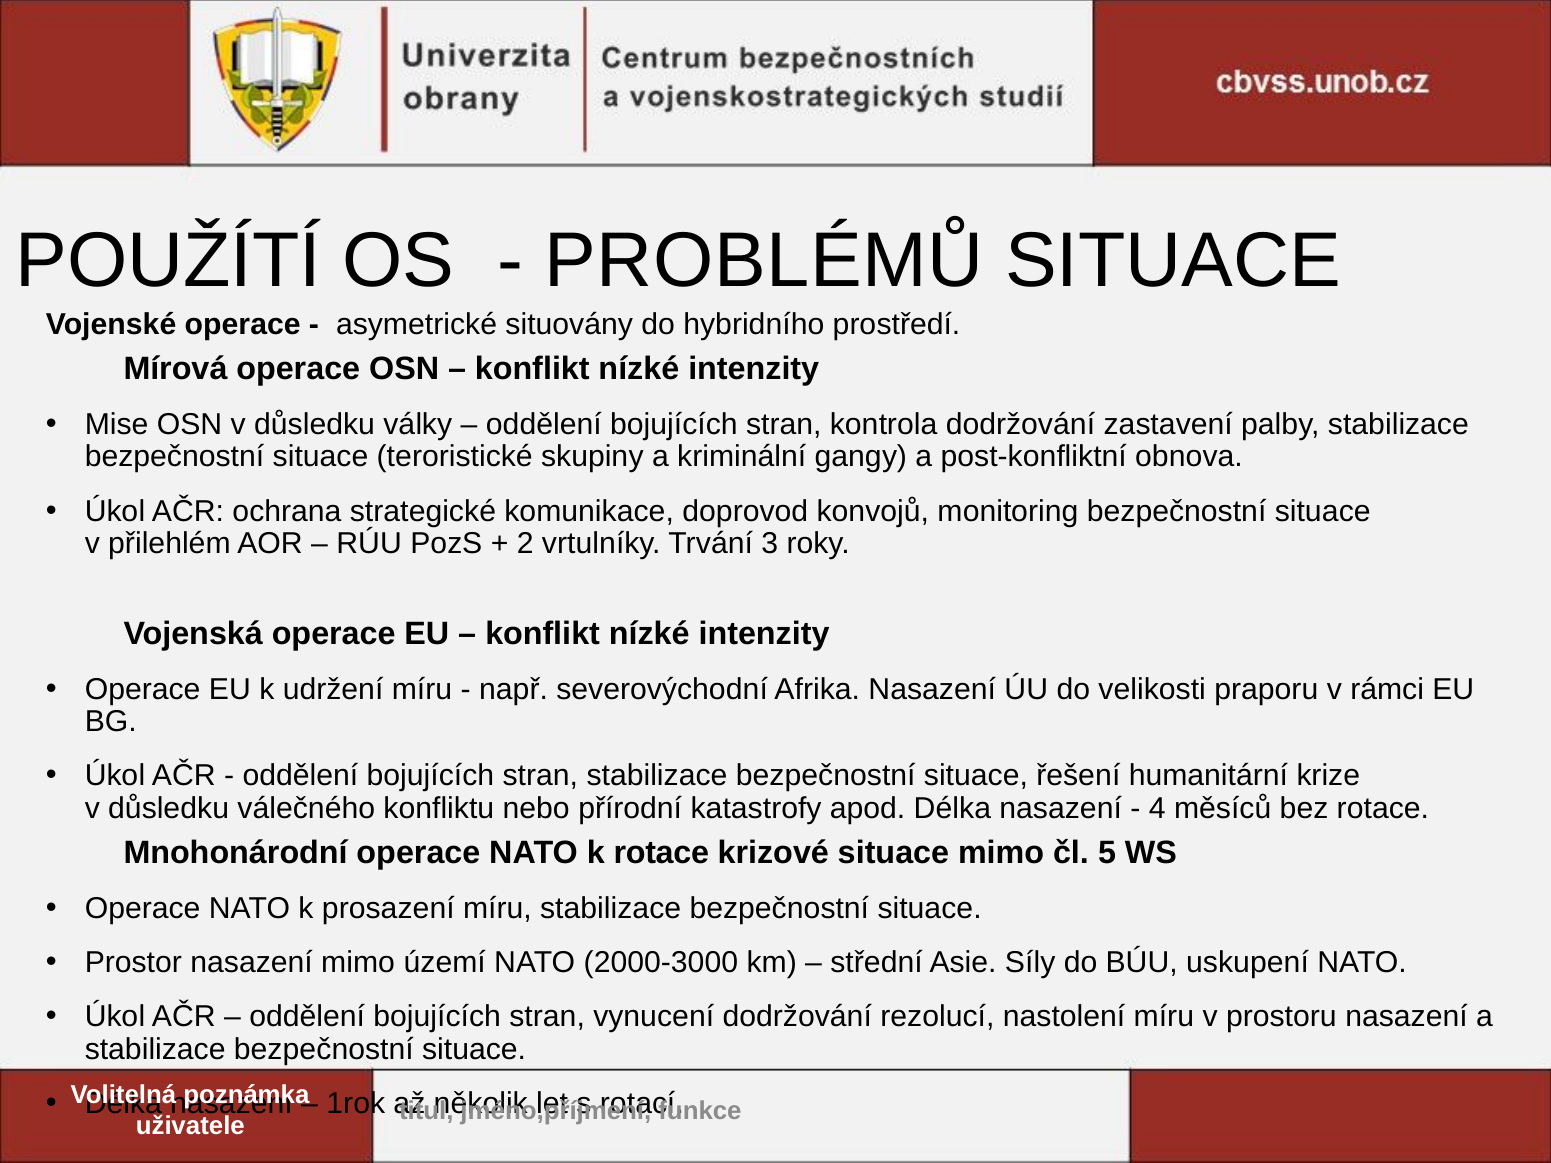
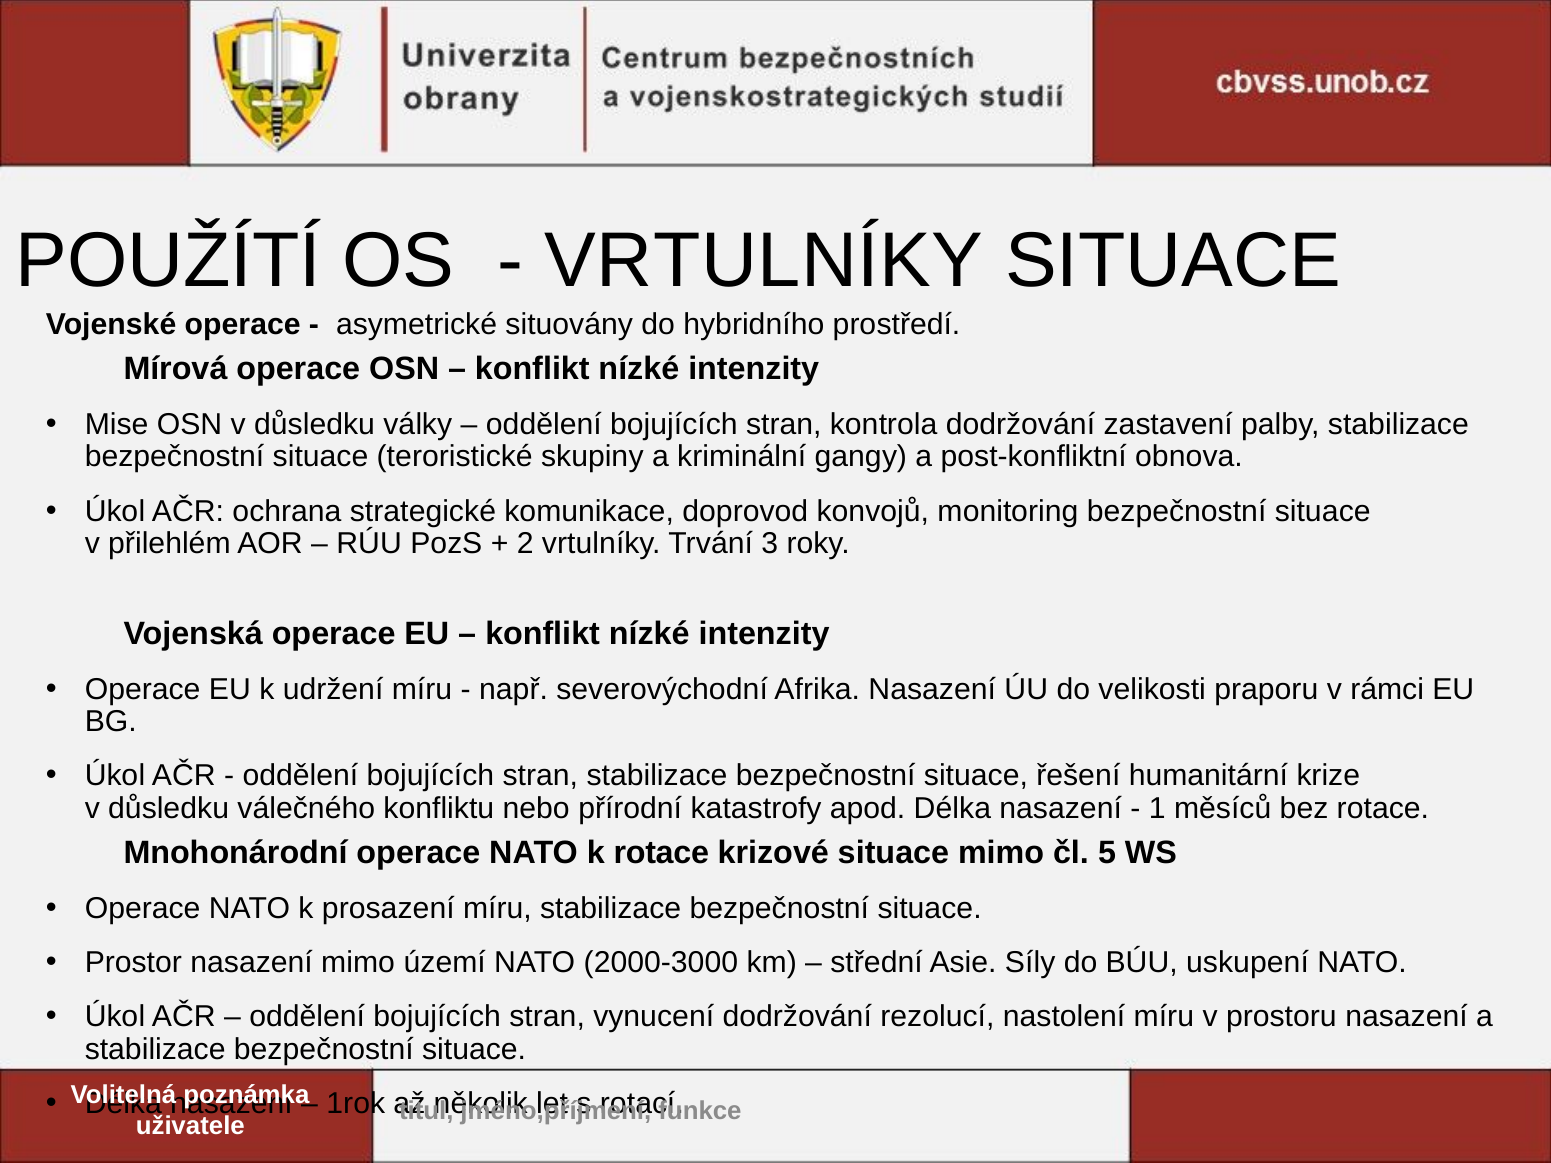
PROBLÉMŮ: PROBLÉMŮ -> VRTULNÍKY (764, 261)
4: 4 -> 1 (1157, 809)
